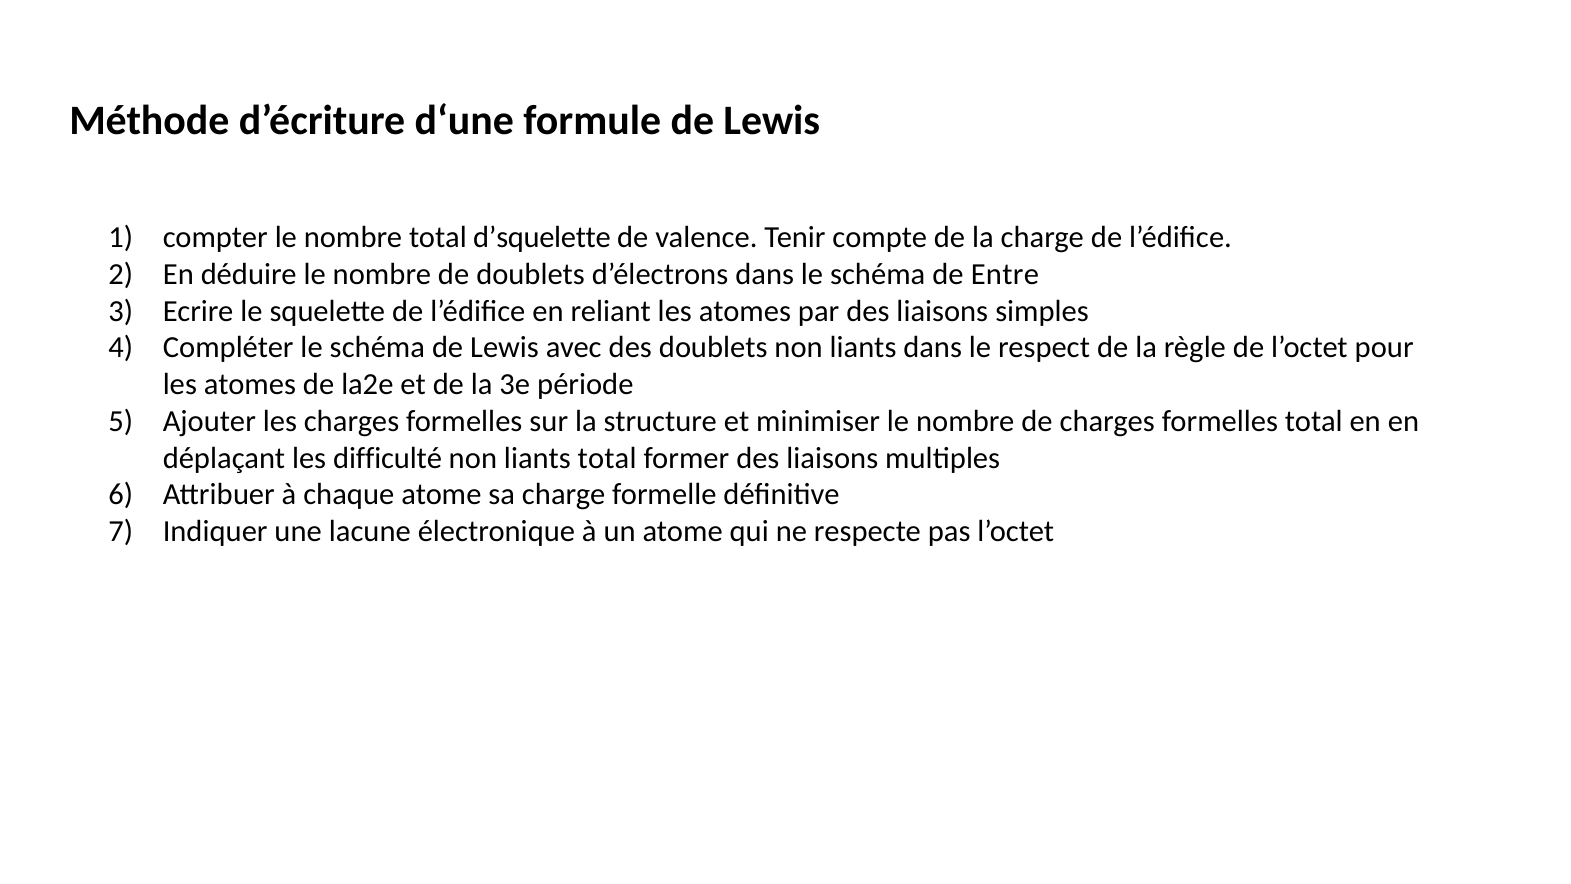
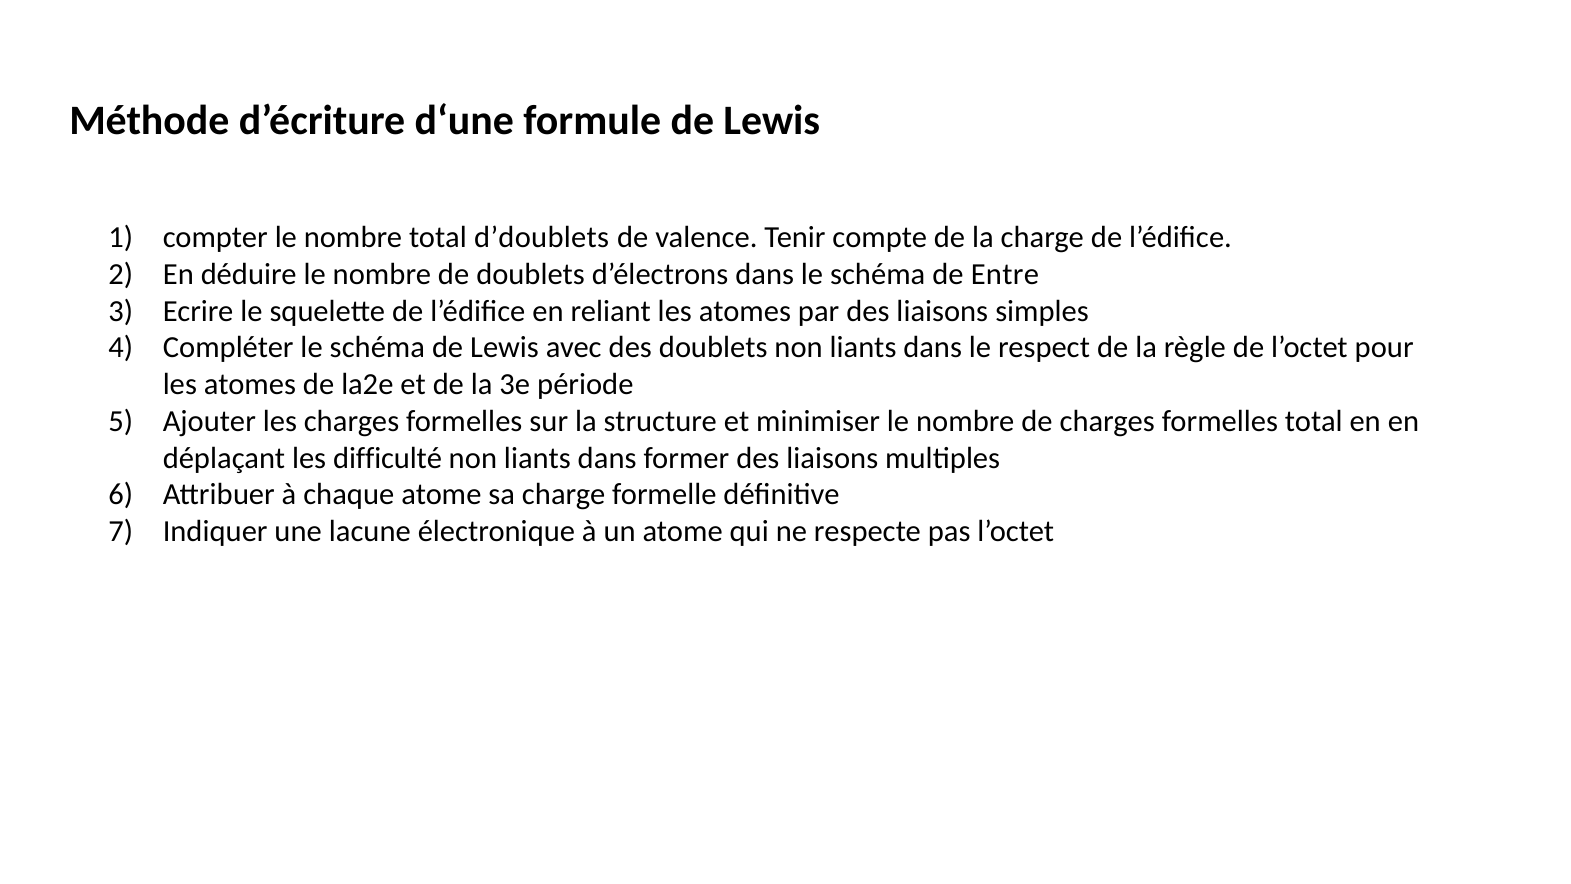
d’squelette: d’squelette -> d’doublets (542, 238)
total: total -> dans (607, 458)
